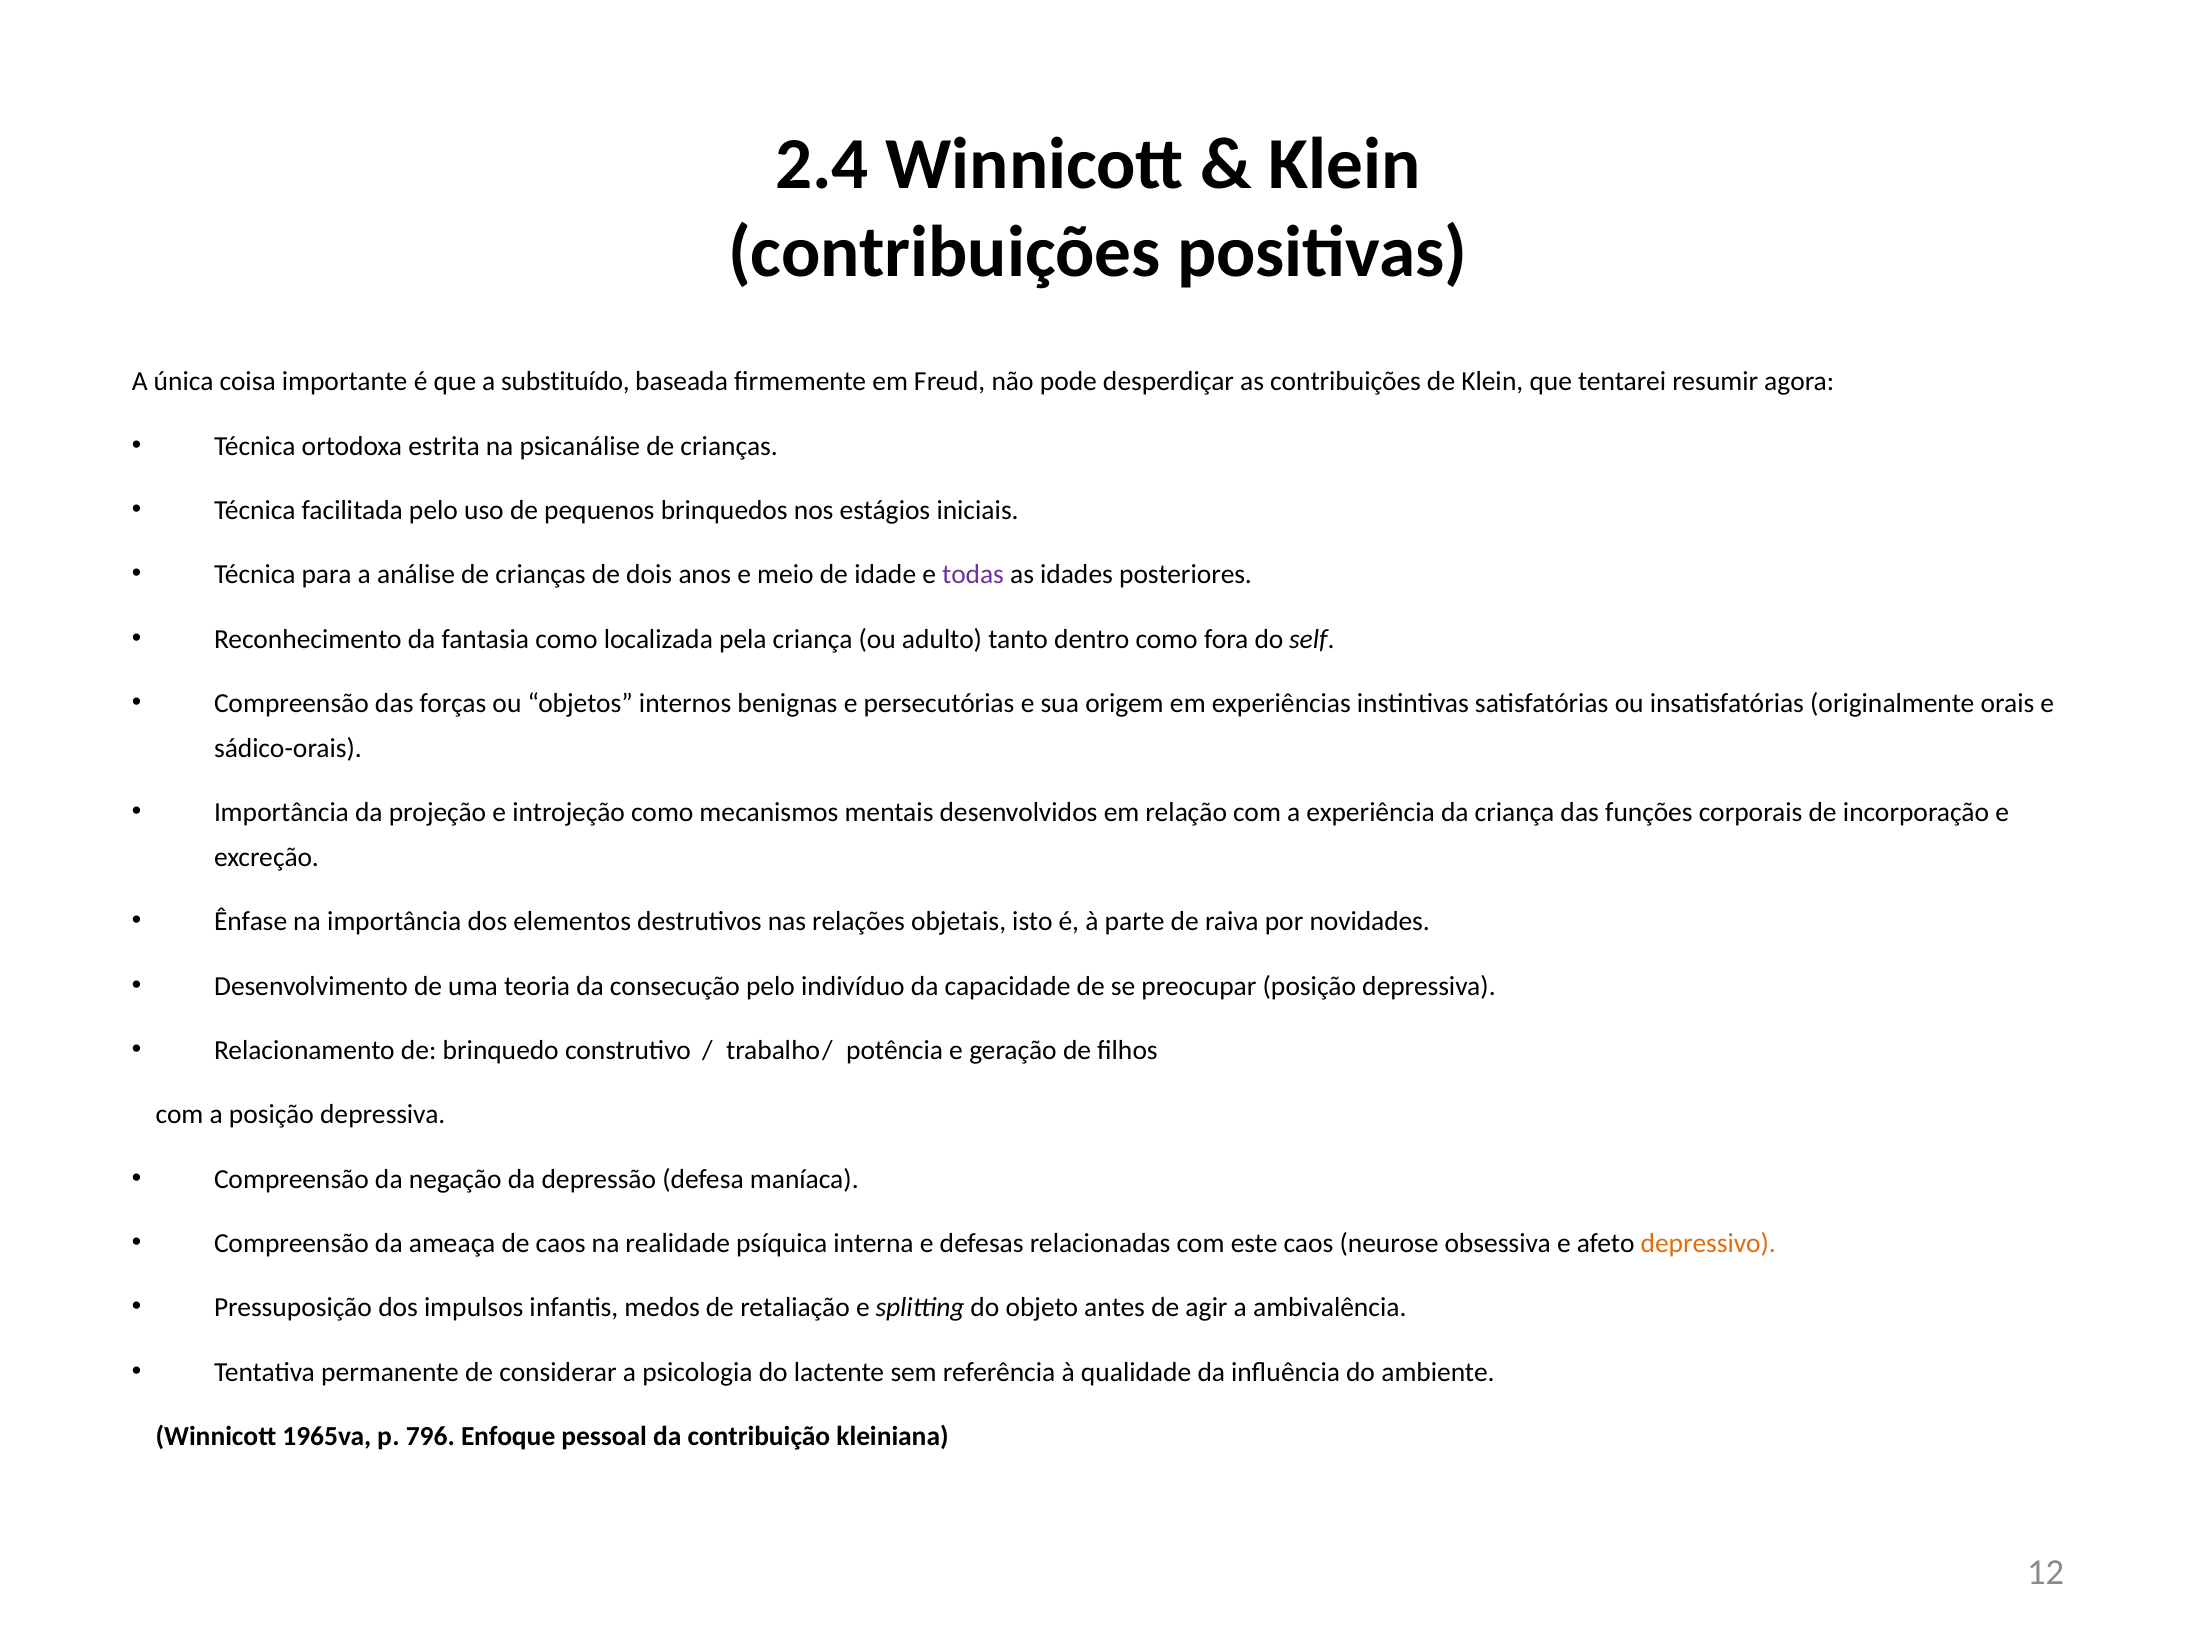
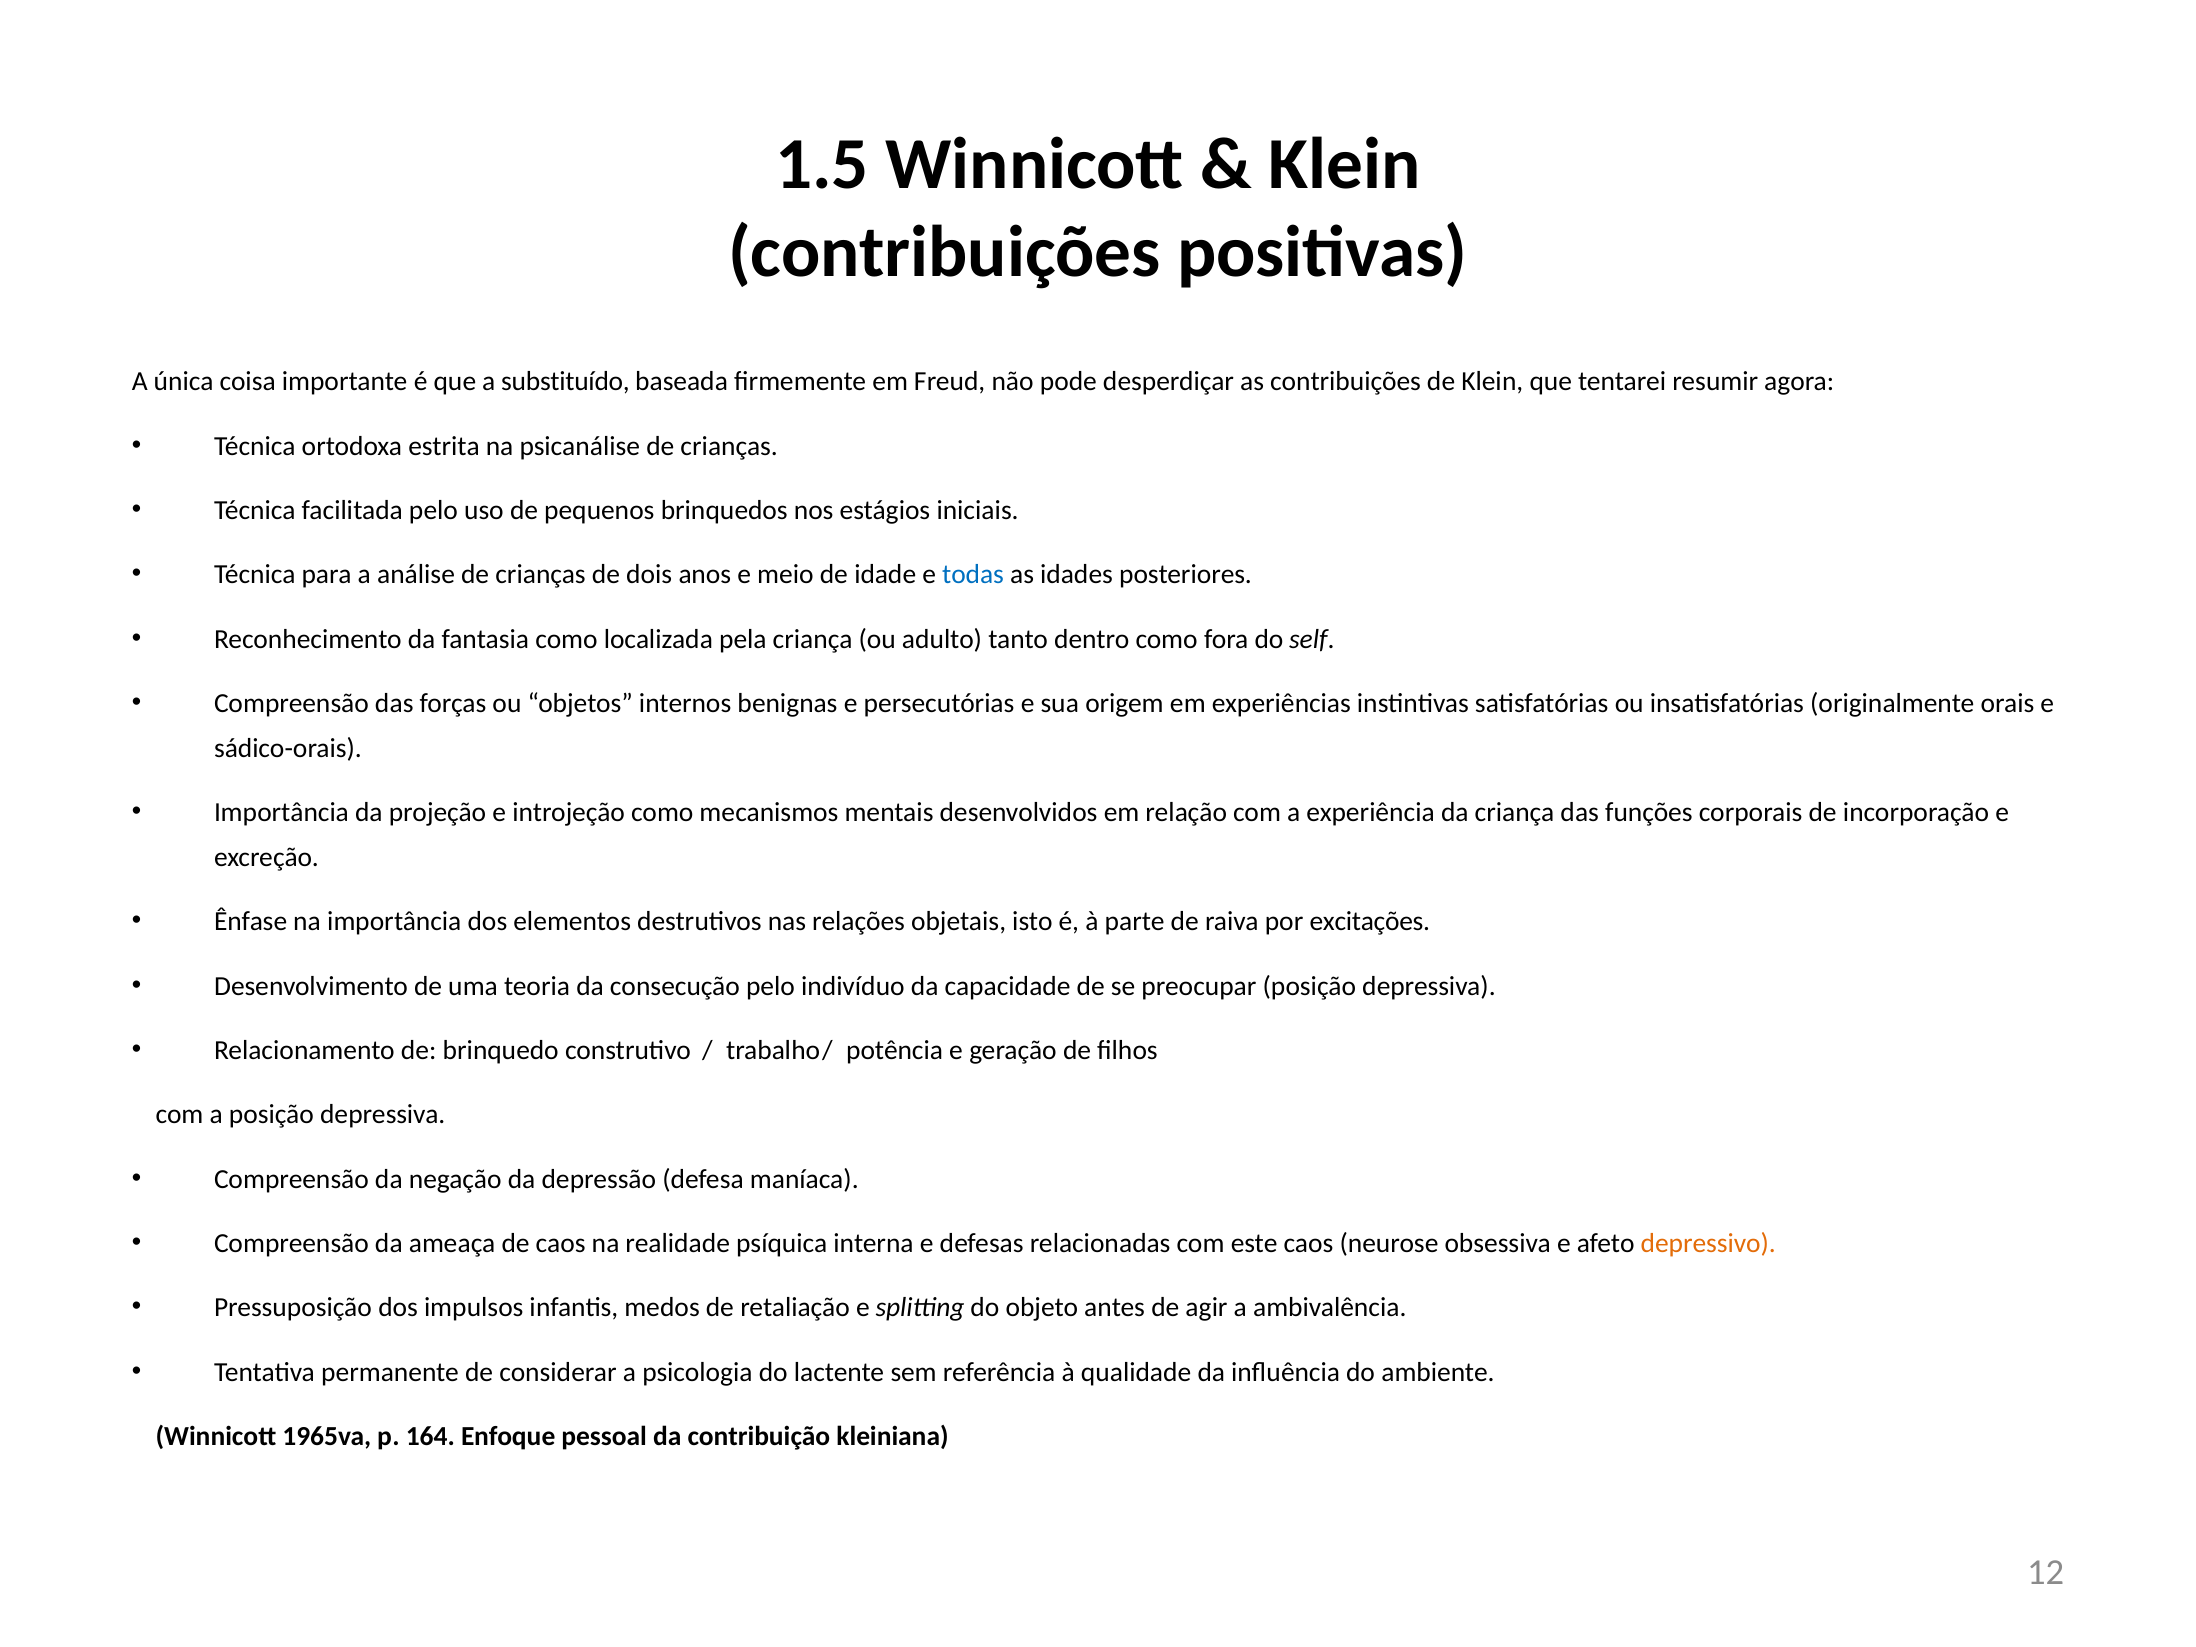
2.4: 2.4 -> 1.5 (822, 164)
todas colour: purple -> blue (973, 575)
novidades: novidades -> excitações (1370, 922)
796: 796 -> 164 (430, 1436)
